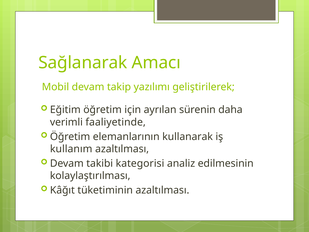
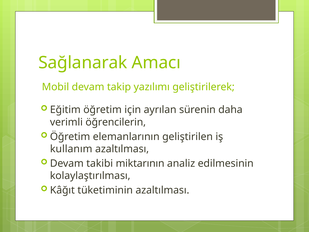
faaliyetinde: faaliyetinde -> öğrencilerin (116, 122)
kullanarak: kullanarak -> geliştirilen (188, 137)
kategorisi: kategorisi -> miktarının (140, 163)
